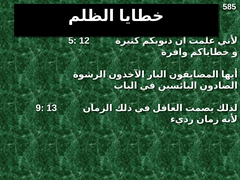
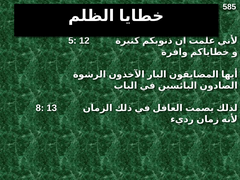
9: 9 -> 8 (40, 108)
